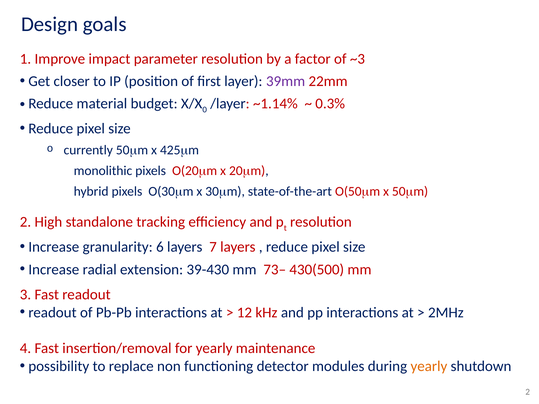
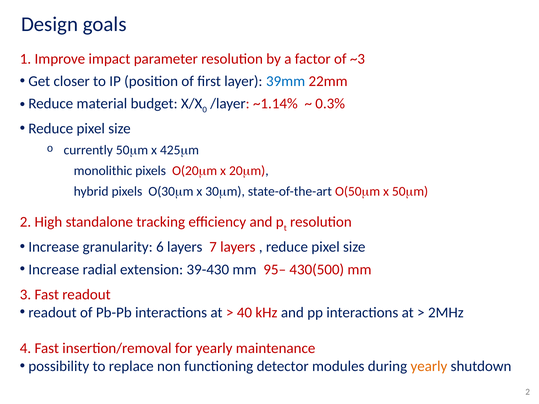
39mm colour: purple -> blue (286, 81)
73–: 73– -> 95– (275, 270)
12: 12 -> 40 (244, 313)
